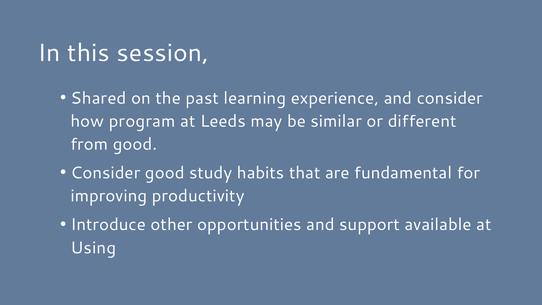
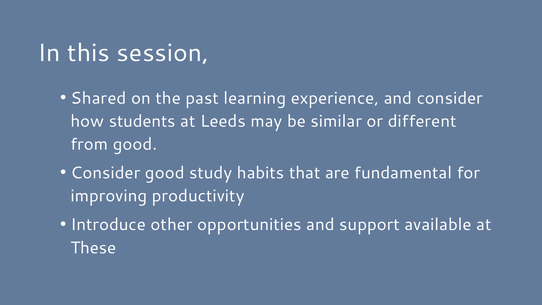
program: program -> students (142, 121)
Using: Using -> These (93, 248)
